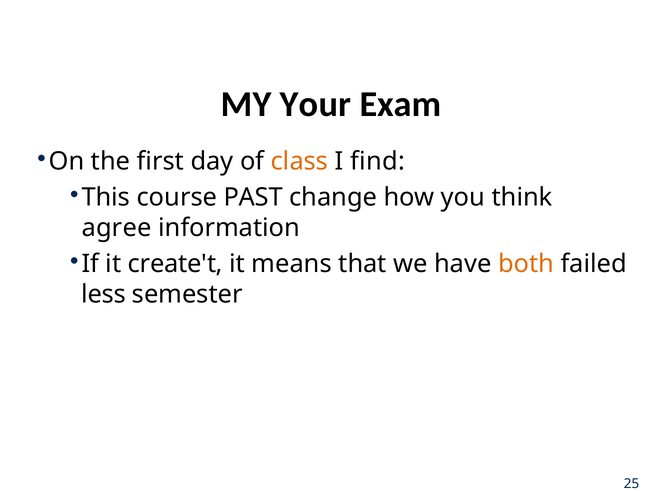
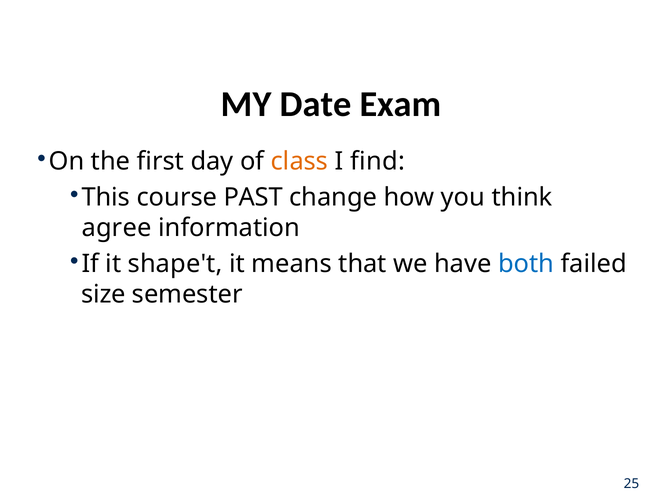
Your: Your -> Date (316, 104)
create't: create't -> shape't (175, 264)
both colour: orange -> blue (526, 264)
less: less -> size (104, 295)
